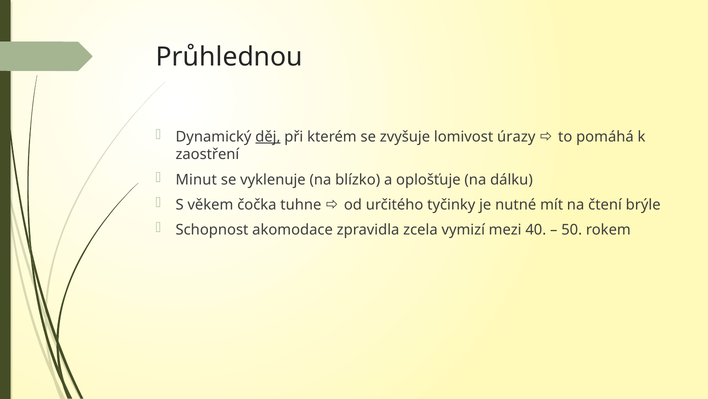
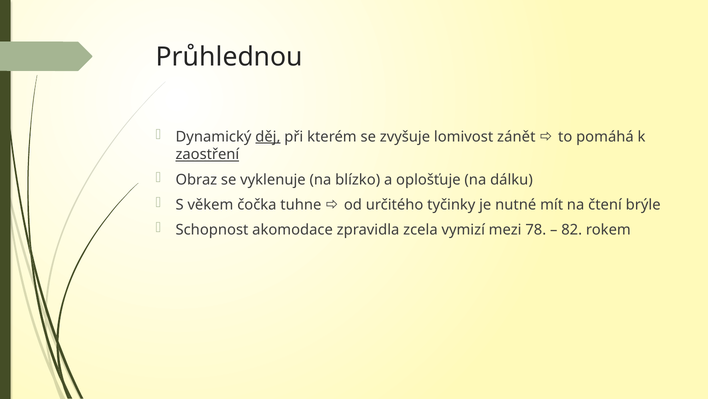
úrazy: úrazy -> zánět (516, 136)
zaostření underline: none -> present (207, 154)
Minut: Minut -> Obraz (196, 179)
40: 40 -> 78 (536, 230)
50: 50 -> 82 (572, 230)
